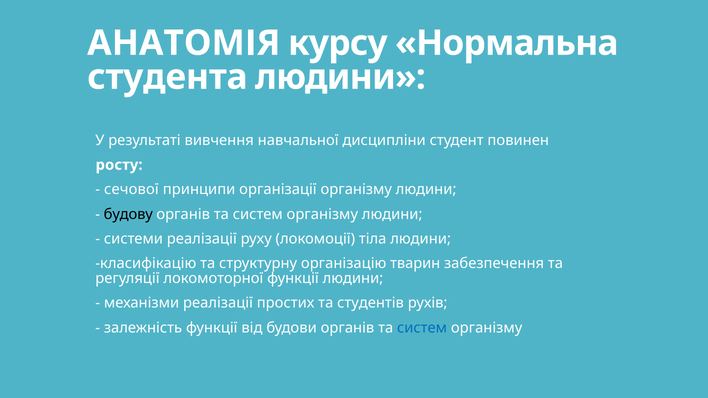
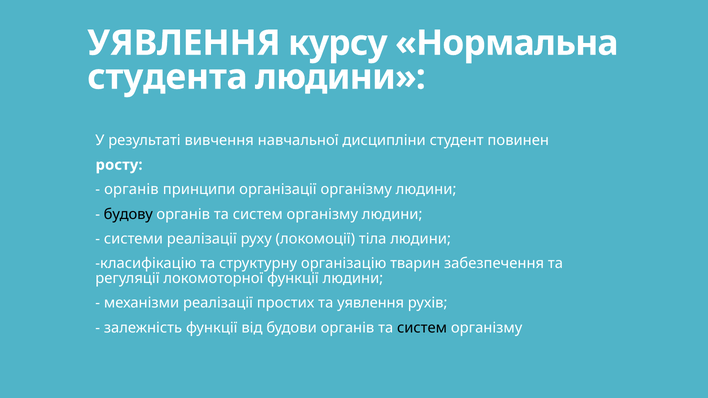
АНАТОМІЯ: АНАТОМІЯ -> УЯВЛЕННЯ (184, 43)
сечової: сечової -> органів (131, 190)
та студентів: студентів -> уявлення (371, 303)
систем colour: blue -> black (422, 328)
